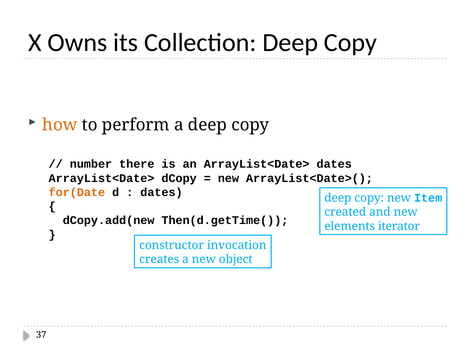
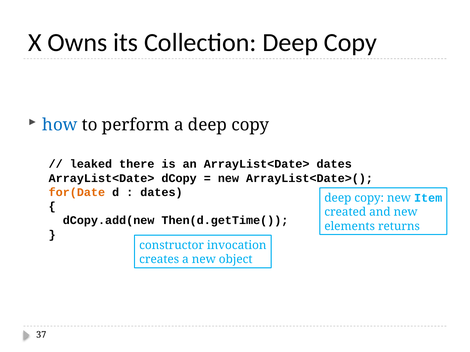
how colour: orange -> blue (60, 125)
number: number -> leaked (91, 164)
iterator: iterator -> returns (399, 226)
